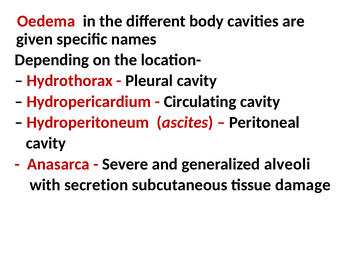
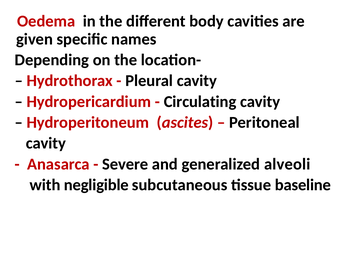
secretion: secretion -> negligible (96, 185)
damage: damage -> baseline (303, 185)
